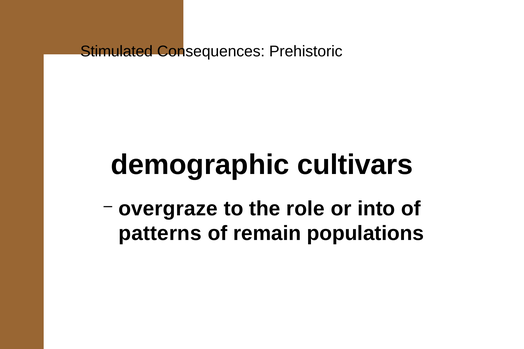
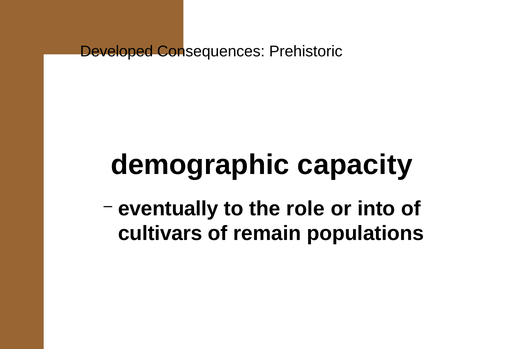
Stimulated: Stimulated -> Developed (117, 52)
cultivars: cultivars -> capacity (355, 165)
overgraze: overgraze -> eventually (168, 209)
patterns: patterns -> cultivars (160, 234)
